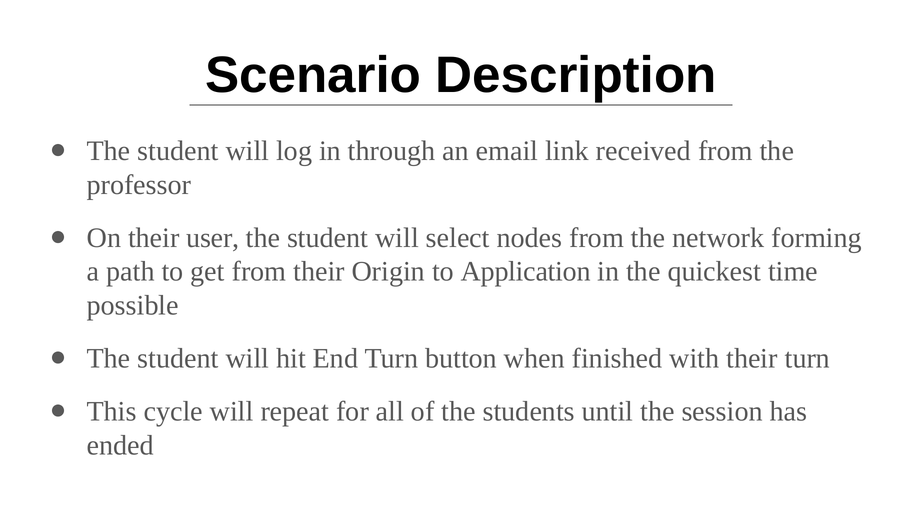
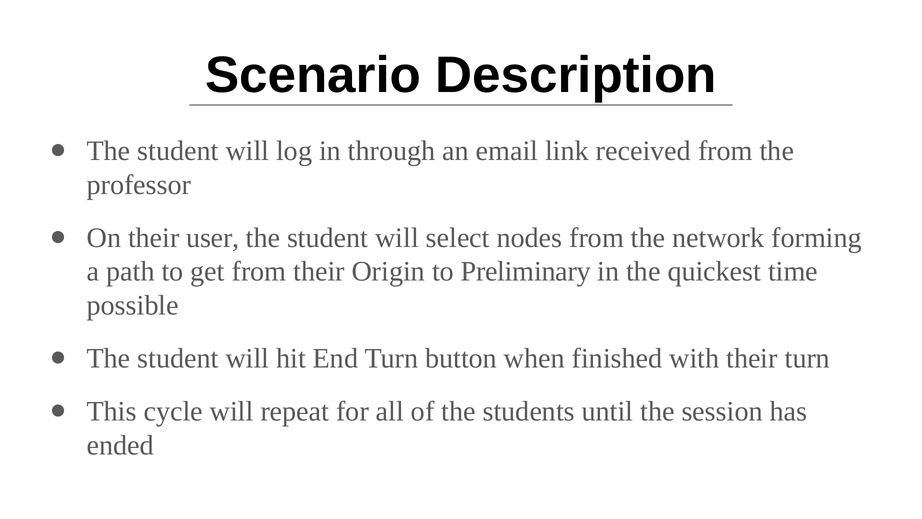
Application: Application -> Preliminary (526, 271)
